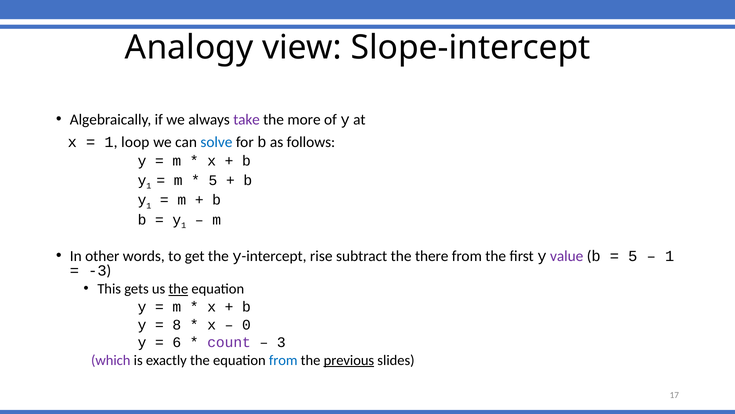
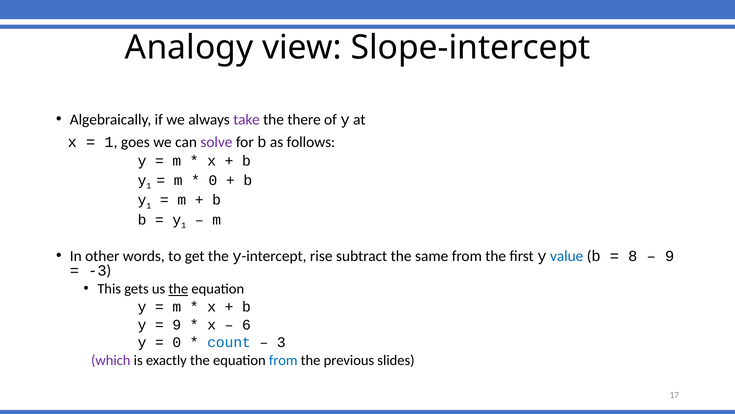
more: more -> there (304, 120)
loop: loop -> goes (135, 142)
solve colour: blue -> purple (216, 142)
5: 5 -> 0 (213, 180)
there: there -> same (432, 256)
value colour: purple -> blue (567, 256)
5: 5 -> 8 (633, 256)
1: 1 -> 9 (670, 256)
8: 8 -> 9 (177, 324)
0: 0 -> 6 (246, 324)
6: 6 -> 0 (177, 342)
count colour: purple -> blue (229, 342)
previous underline: present -> none (349, 360)
